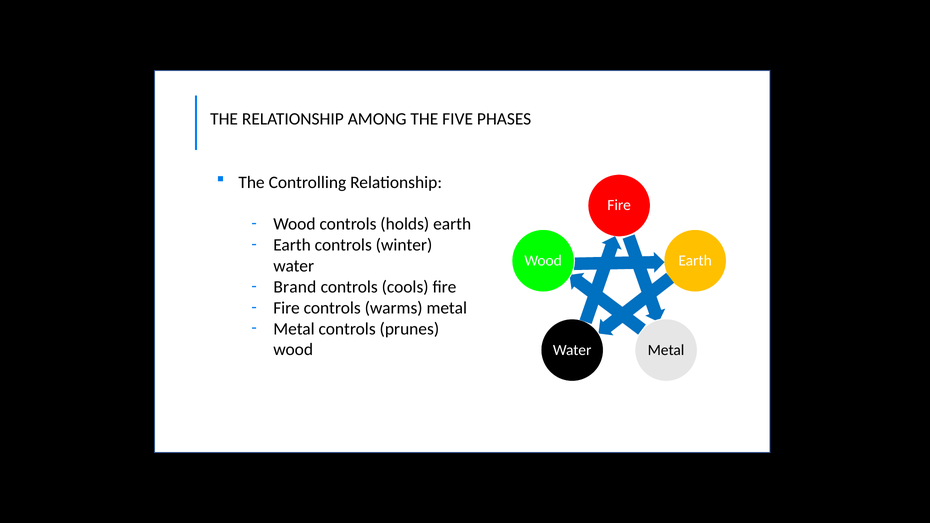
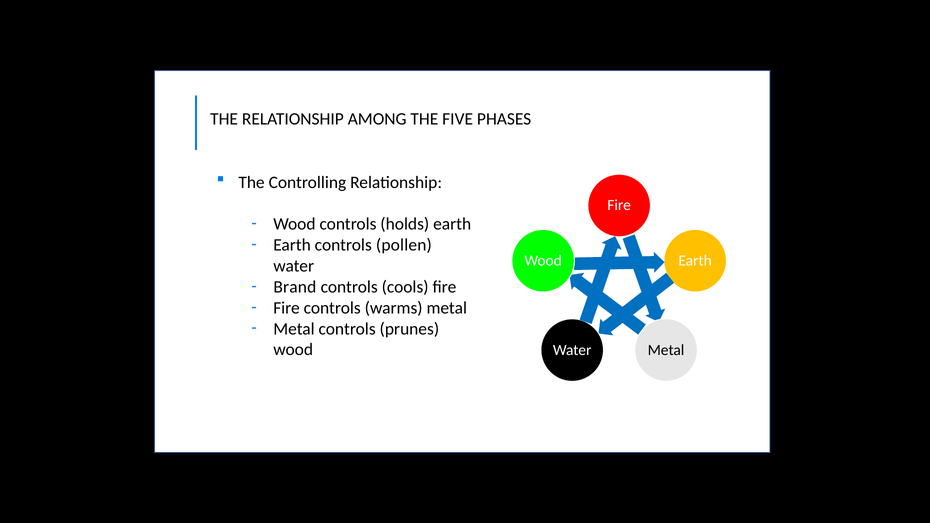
winter: winter -> pollen (404, 245)
